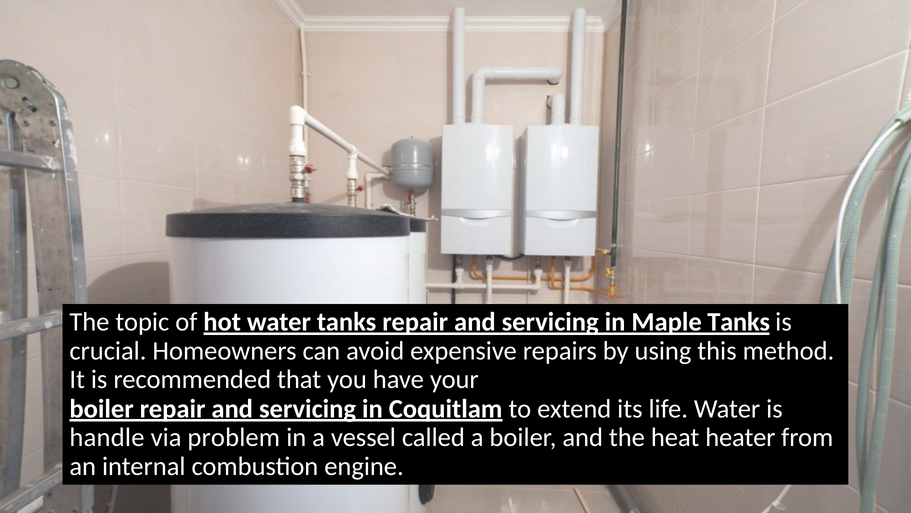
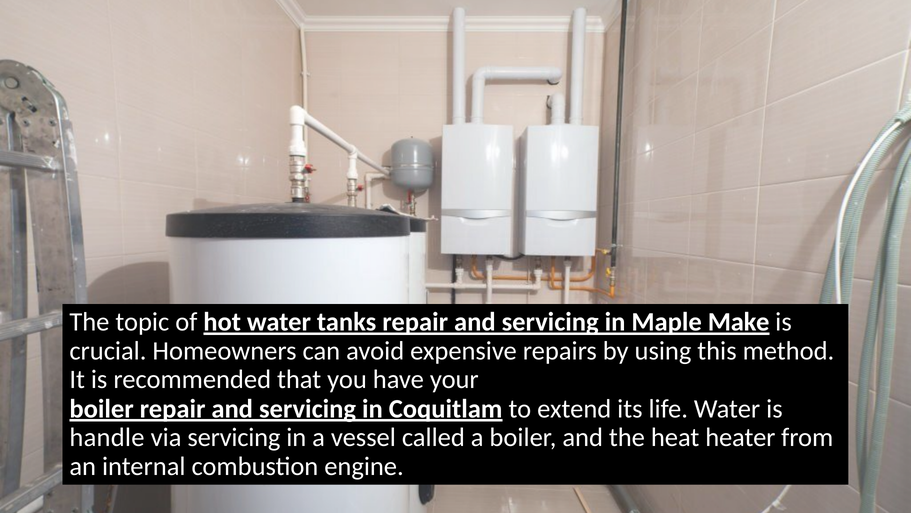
Maple Tanks: Tanks -> Make (739, 322)
via problem: problem -> servicing (234, 437)
